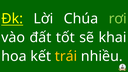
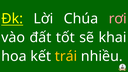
rơi colour: light green -> pink (118, 19)
